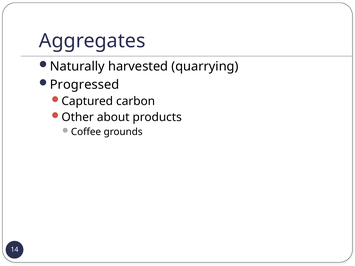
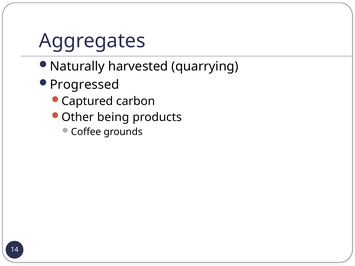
about: about -> being (113, 117)
